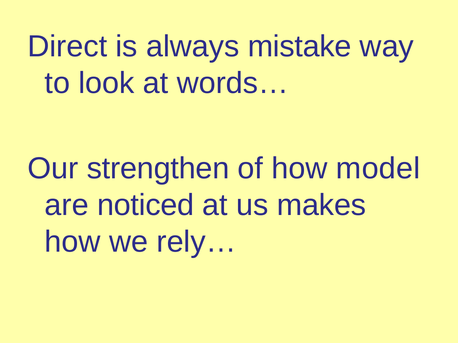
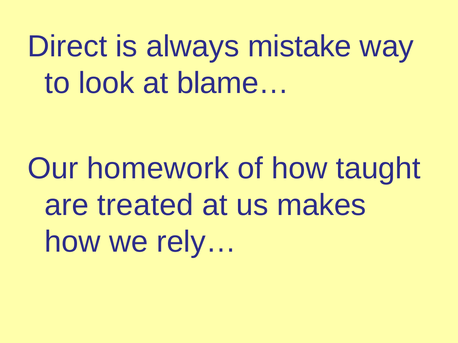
words…: words… -> blame… (233, 83)
strengthen: strengthen -> homework (158, 169)
model: model -> taught (378, 169)
noticed: noticed -> treated (145, 205)
